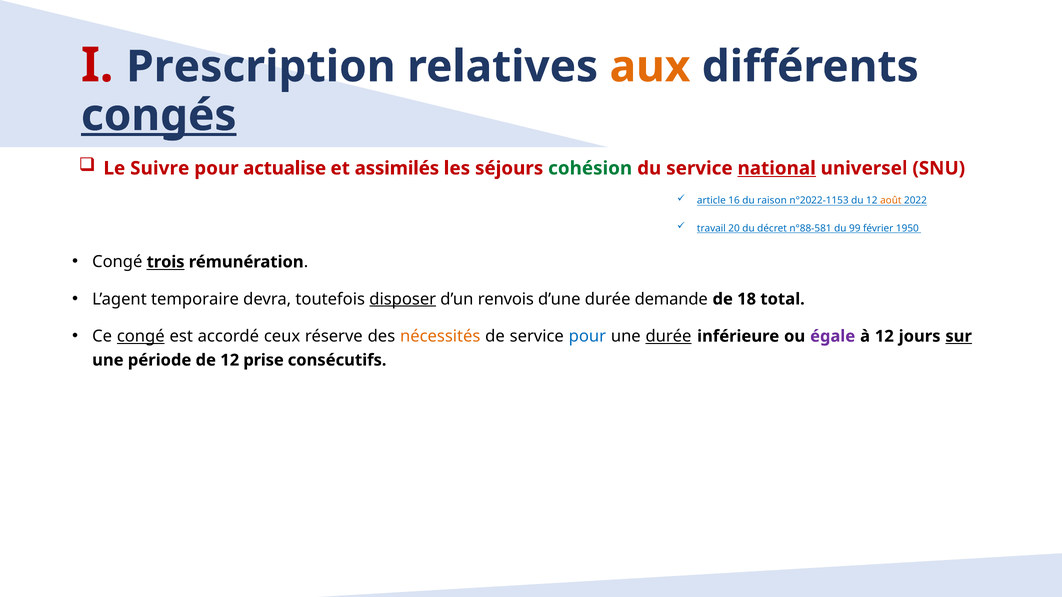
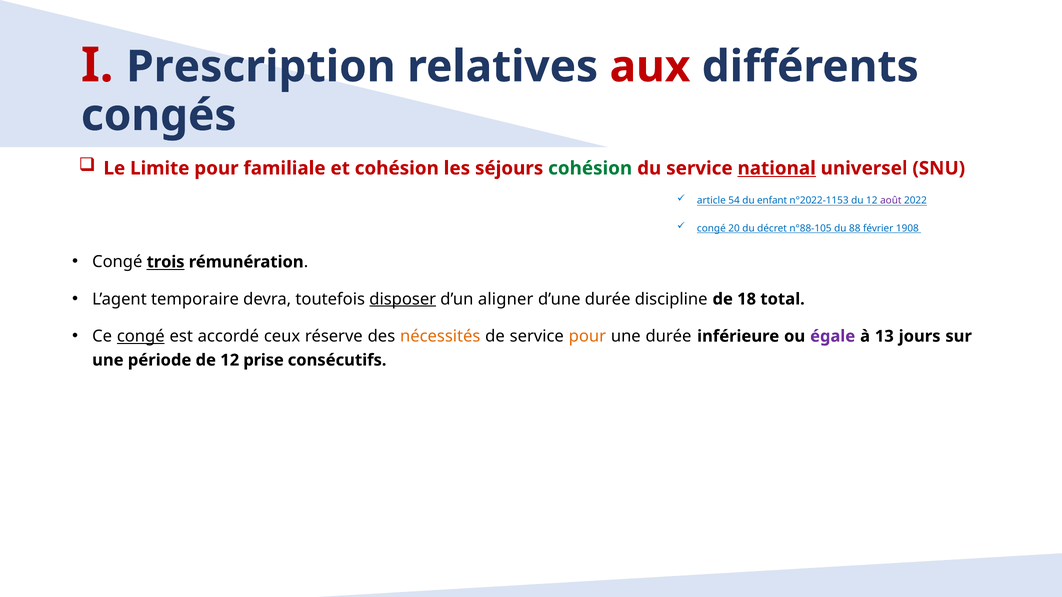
aux colour: orange -> red (650, 67)
congés underline: present -> none (159, 116)
Suivre: Suivre -> Limite (160, 168)
actualise: actualise -> familiale (285, 168)
et assimilés: assimilés -> cohésion (397, 168)
16: 16 -> 54 (734, 201)
raison: raison -> enfant (772, 201)
août colour: orange -> purple (891, 201)
travail: travail -> congé (711, 228)
n°88-581: n°88-581 -> n°88-105 (810, 228)
99: 99 -> 88 (855, 228)
1950: 1950 -> 1908 (907, 228)
renvois: renvois -> aligner (506, 299)
demande: demande -> discipline (671, 299)
pour colour: blue -> orange (587, 336)
durée underline: present -> none (668, 336)
à 12: 12 -> 13 (884, 336)
sur underline: present -> none (959, 336)
